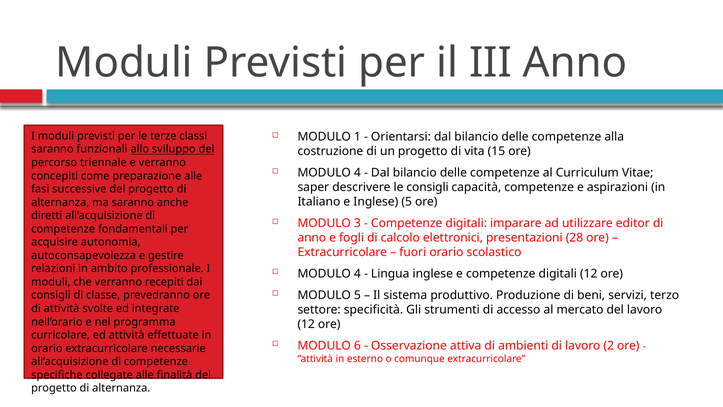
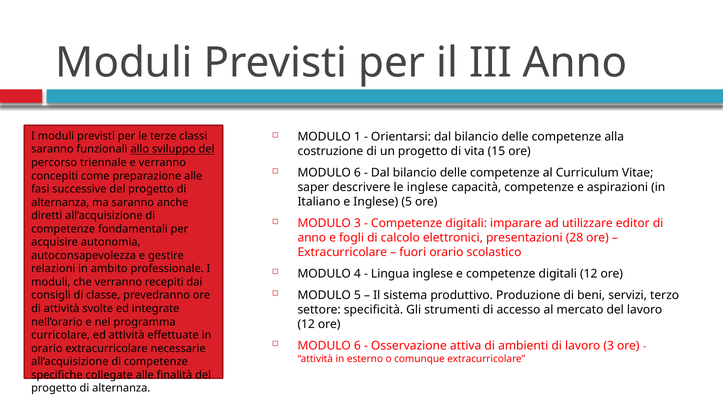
4: 4 -> 6 (357, 173)
le consigli: consigli -> inglese (427, 187)
lavoro 2: 2 -> 3 (609, 345)
